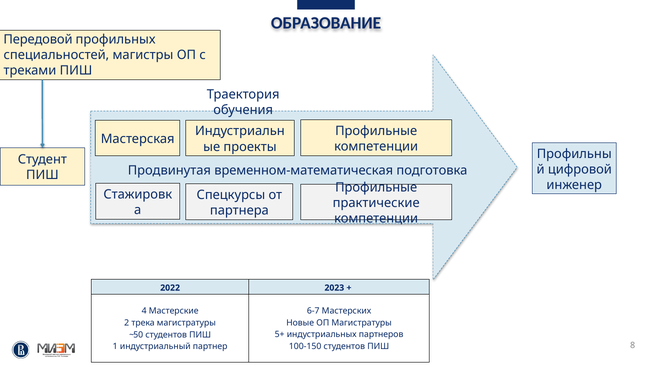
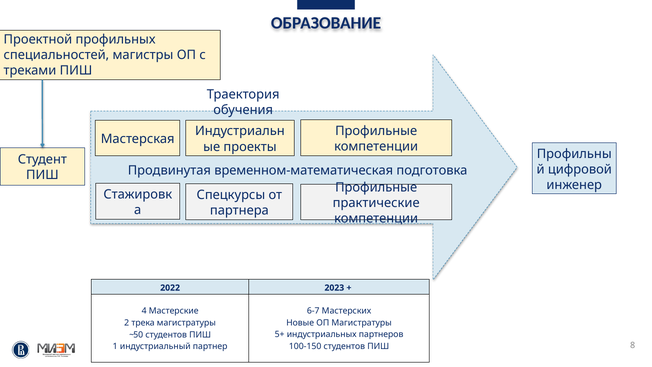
Передовой: Передовой -> Проектной (38, 40)
